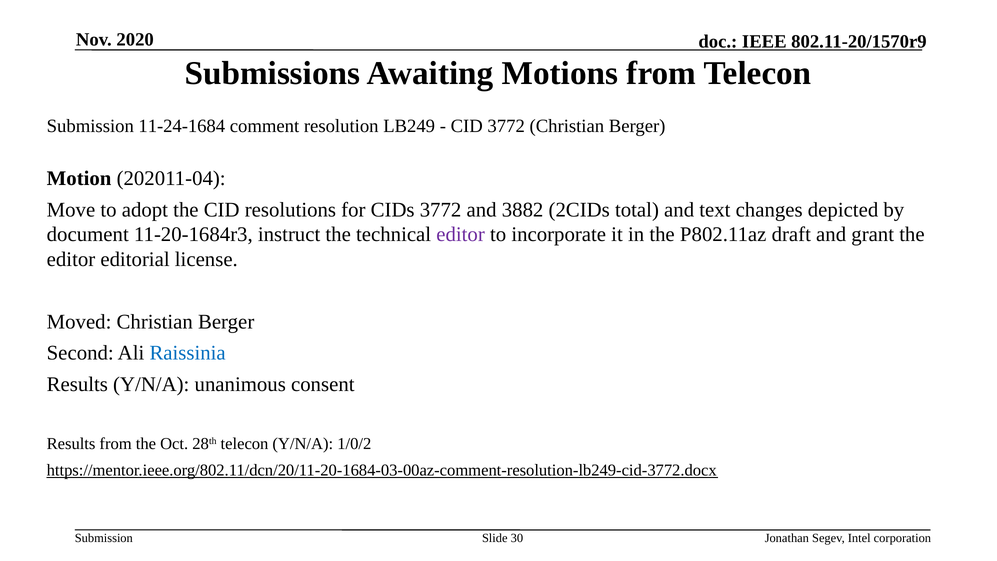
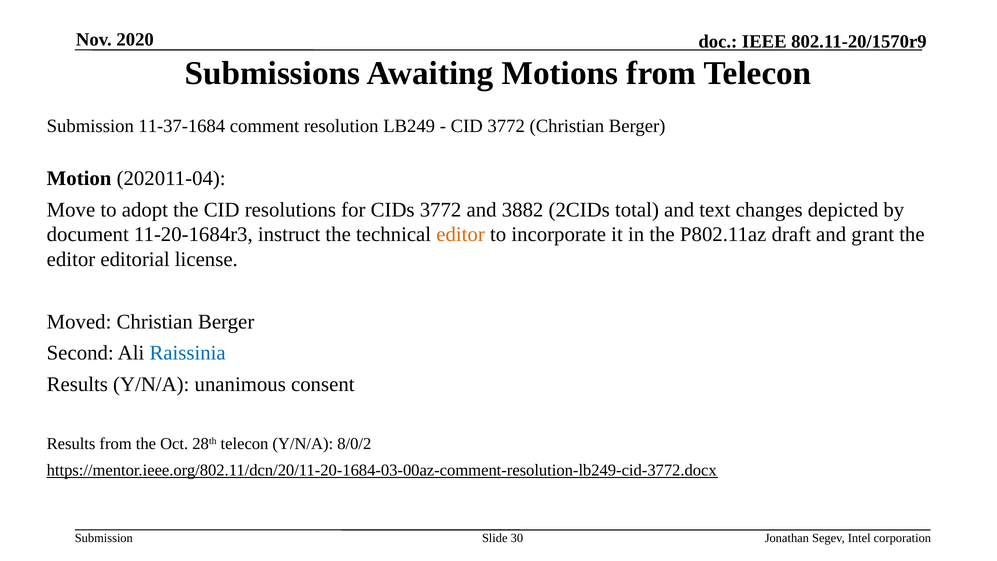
11-24-1684: 11-24-1684 -> 11-37-1684 (182, 126)
editor colour: purple -> orange (461, 235)
1/0/2: 1/0/2 -> 8/0/2 (354, 444)
